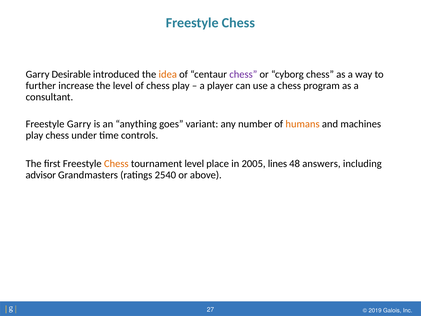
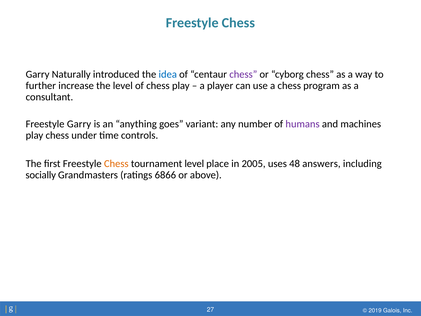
Desirable: Desirable -> Naturally (71, 74)
idea colour: orange -> blue (168, 74)
humans colour: orange -> purple (303, 124)
lines: lines -> uses (277, 164)
advisor: advisor -> socially (41, 175)
2540: 2540 -> 6866 (165, 175)
